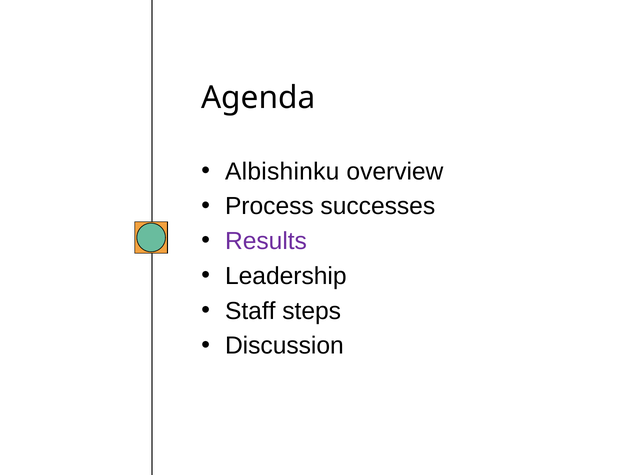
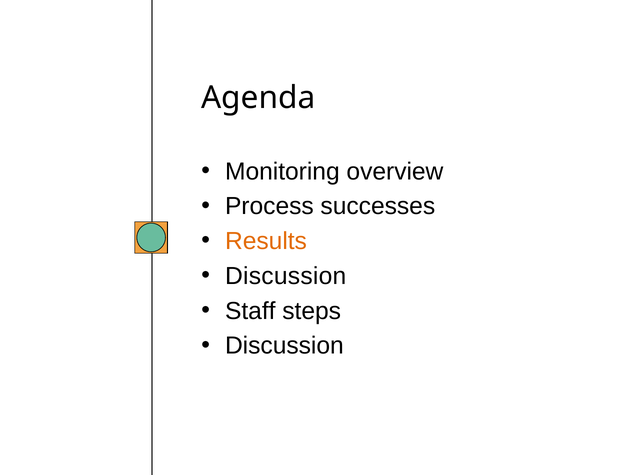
Albishinku: Albishinku -> Monitoring (282, 171)
Results colour: purple -> orange (266, 241)
Leadership: Leadership -> Discussion (286, 276)
